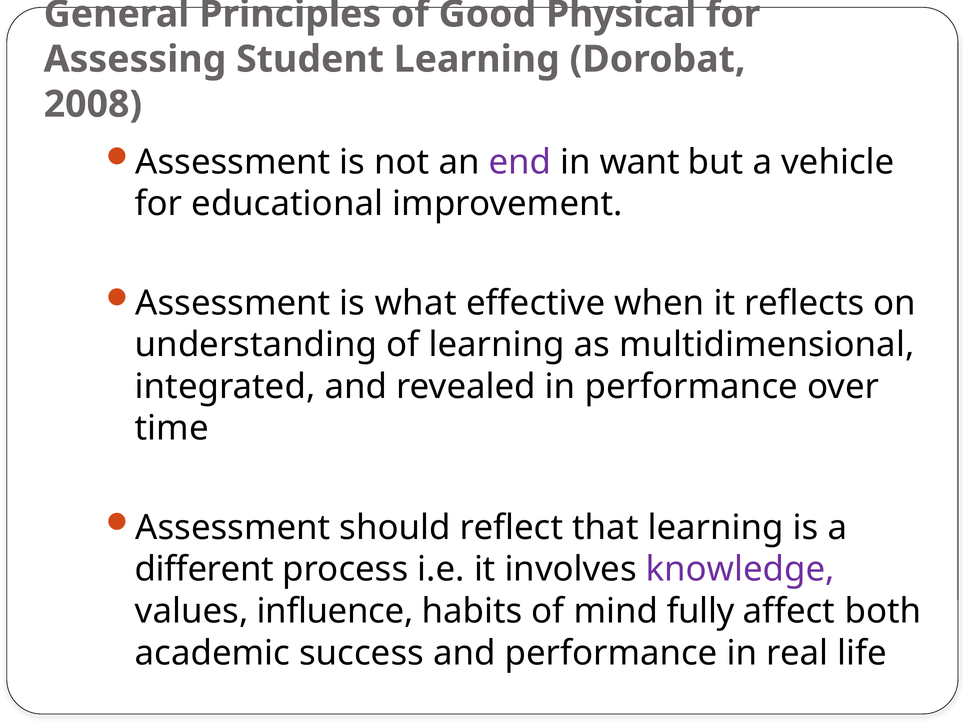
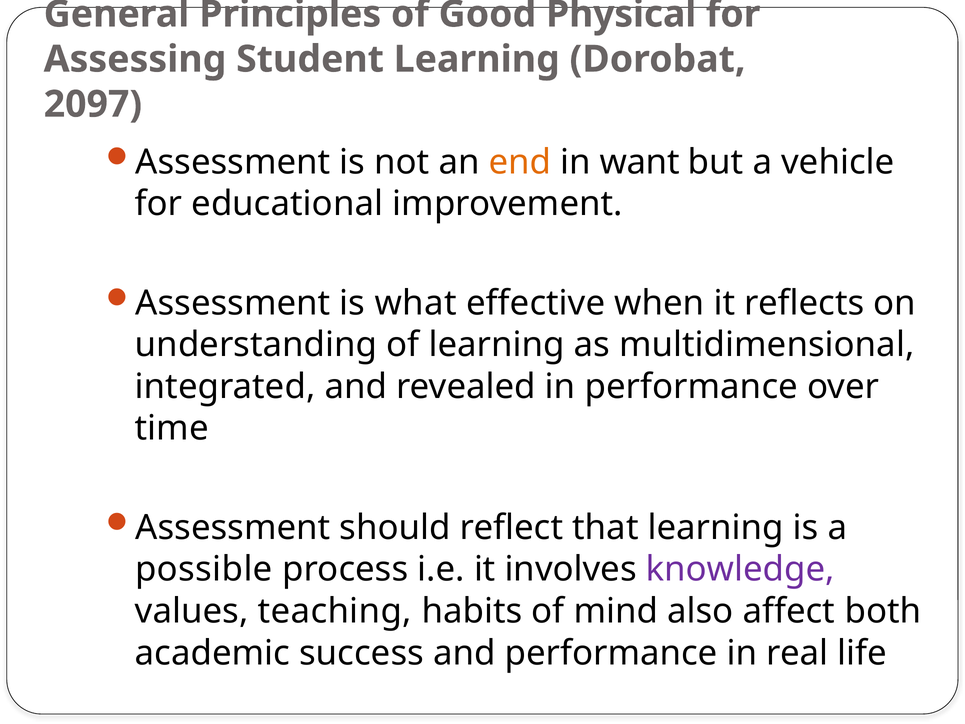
2008: 2008 -> 2097 (93, 104)
end colour: purple -> orange (520, 162)
different: different -> possible (204, 569)
influence: influence -> teaching (335, 611)
fully: fully -> also (700, 611)
